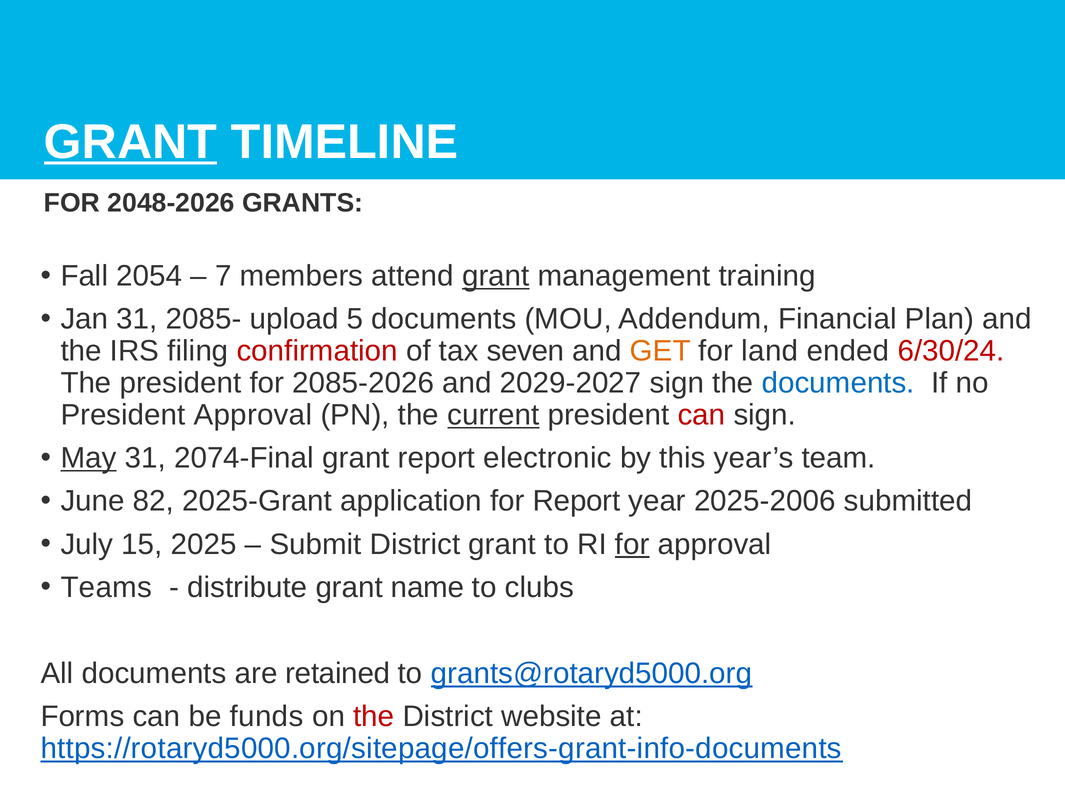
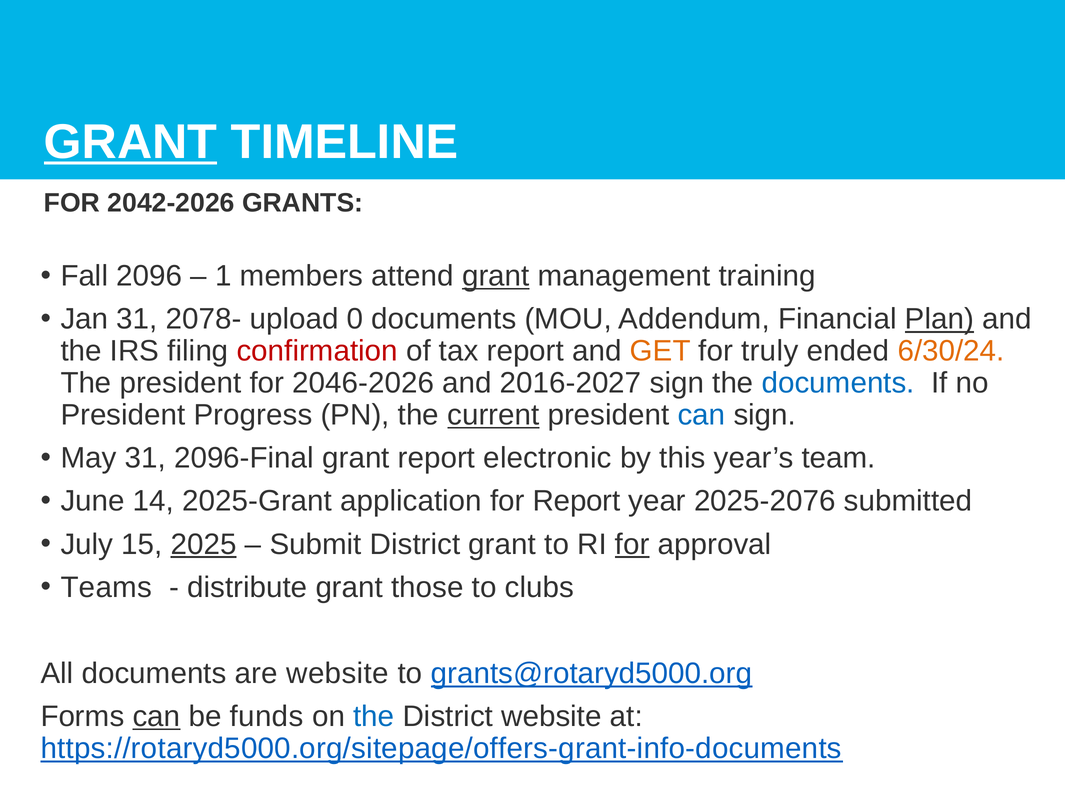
2048-2026: 2048-2026 -> 2042-2026 (171, 203)
2054: 2054 -> 2096 (149, 276)
7: 7 -> 1 (223, 276)
2085-: 2085- -> 2078- (204, 319)
5: 5 -> 0 (355, 319)
Plan underline: none -> present (939, 319)
tax seven: seven -> report (525, 351)
land: land -> truly (770, 351)
6/30/24 colour: red -> orange (951, 351)
2085-2026: 2085-2026 -> 2046-2026 (363, 383)
2029-2027: 2029-2027 -> 2016-2027 (571, 383)
President Approval: Approval -> Progress (253, 415)
can colour: red -> blue (701, 415)
May underline: present -> none (88, 458)
2074-Final: 2074-Final -> 2096-Final (244, 458)
82: 82 -> 14 (153, 501)
2025-2006: 2025-2006 -> 2025-2076 (765, 501)
2025 underline: none -> present (204, 544)
name: name -> those (427, 587)
are retained: retained -> website (337, 673)
can underline: none -> present (156, 716)
the colour: red -> blue (374, 716)
